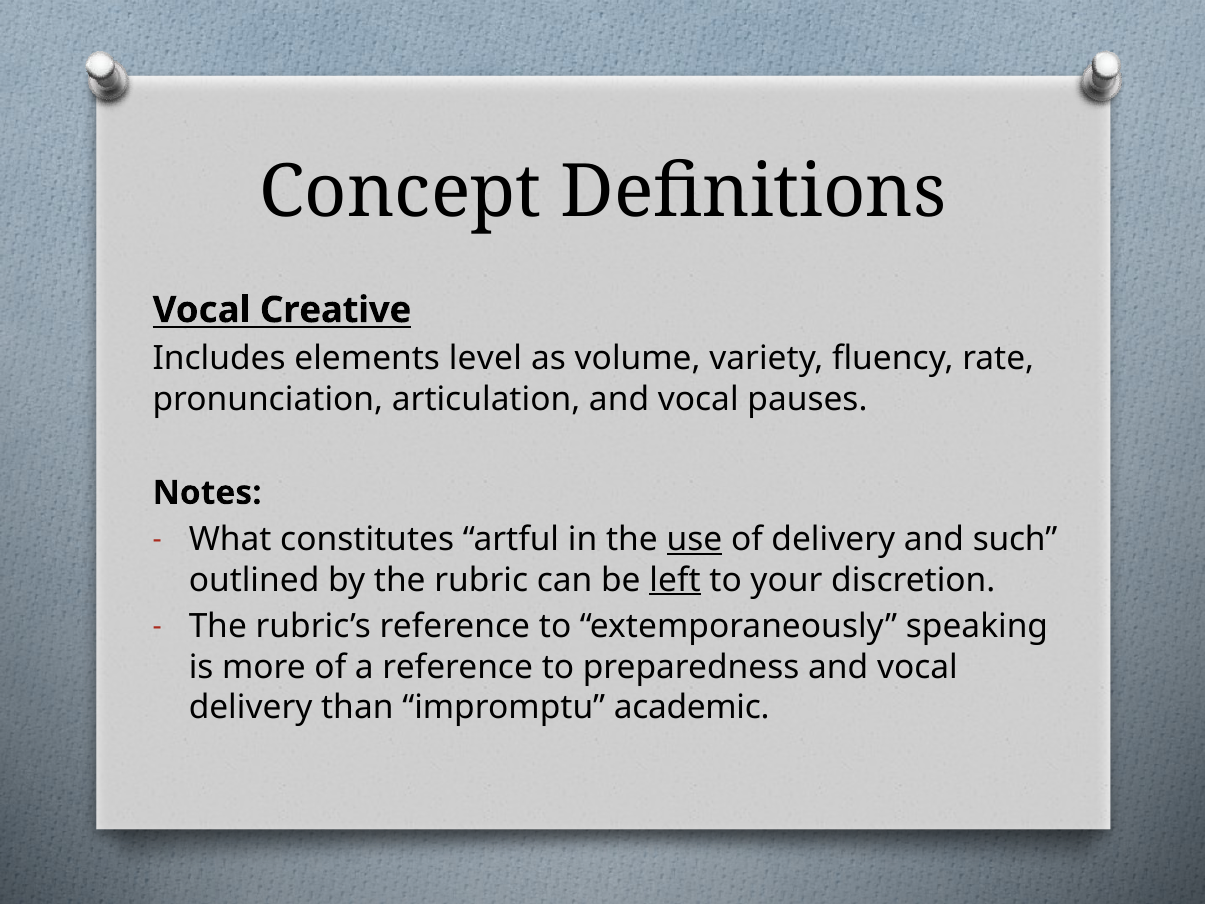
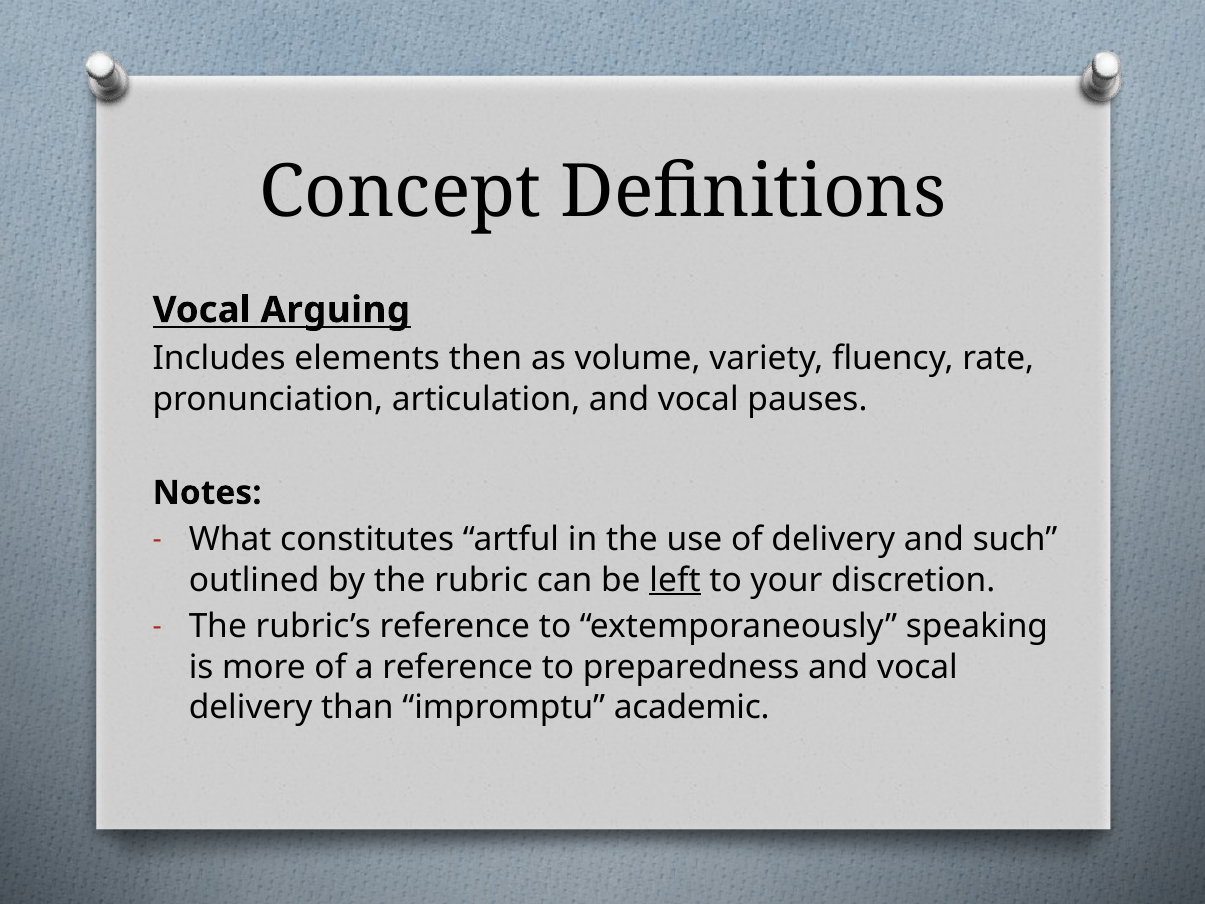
Creative: Creative -> Arguing (335, 310)
level: level -> then (485, 359)
use underline: present -> none (694, 540)
